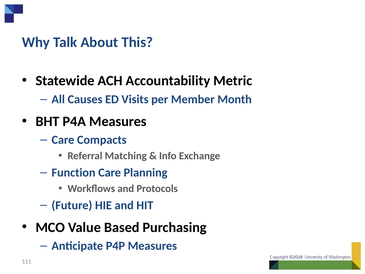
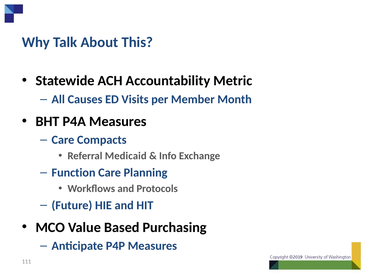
Matching: Matching -> Medicaid (126, 156)
